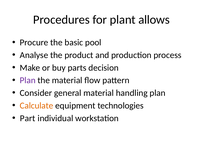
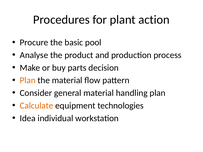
allows: allows -> action (154, 20)
Plan colour: purple -> orange (28, 80)
Part: Part -> Idea (28, 118)
